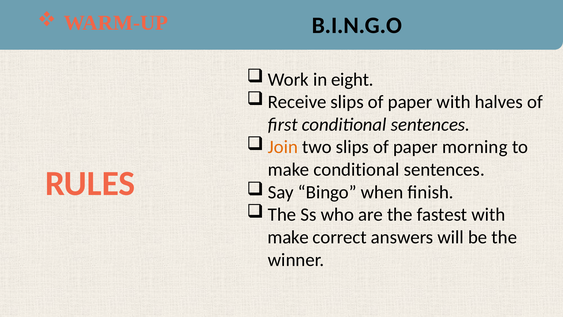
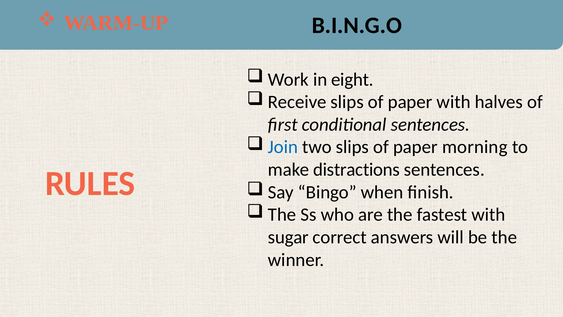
Join colour: orange -> blue (283, 147)
make conditional: conditional -> distractions (357, 170)
make: make -> sugar (288, 237)
